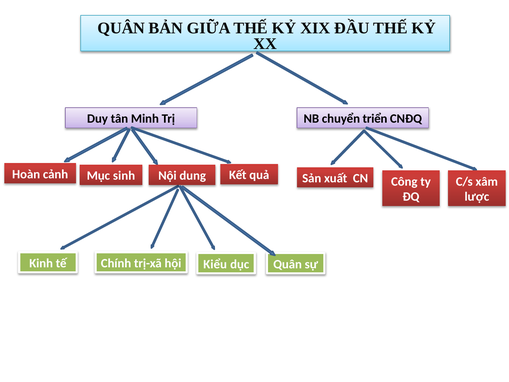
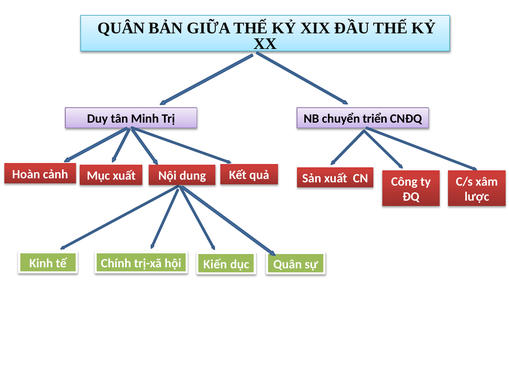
Mục sinh: sinh -> xuất (124, 176)
Kiểu: Kiểu -> Kiến (215, 264)
